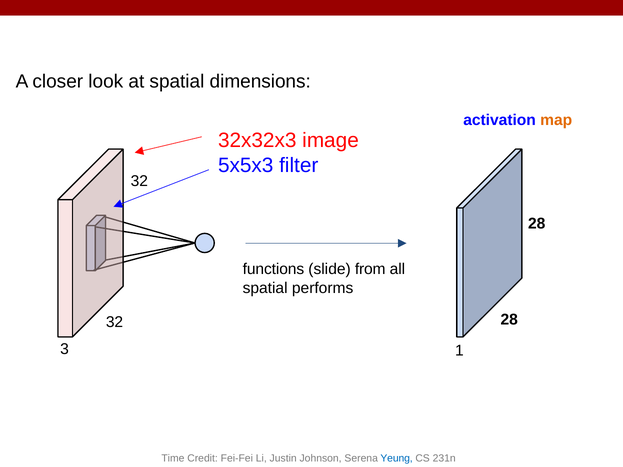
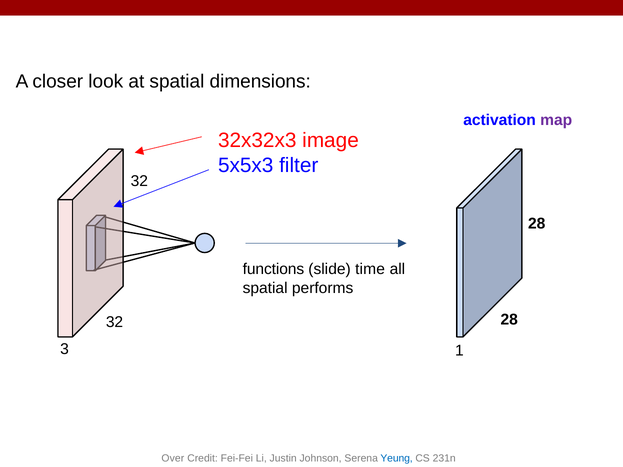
map colour: orange -> purple (556, 120)
from: from -> time (370, 269)
Time: Time -> Over (173, 459)
